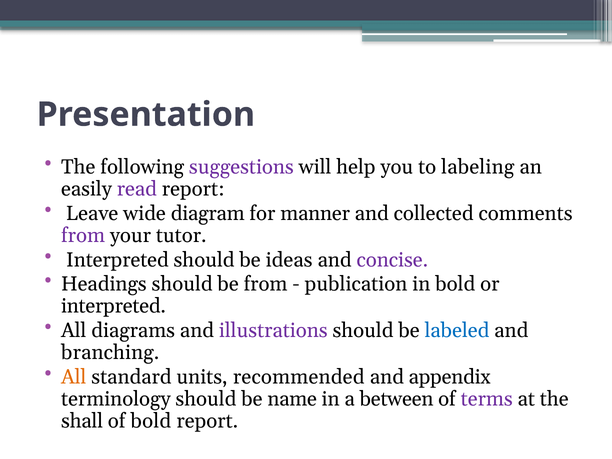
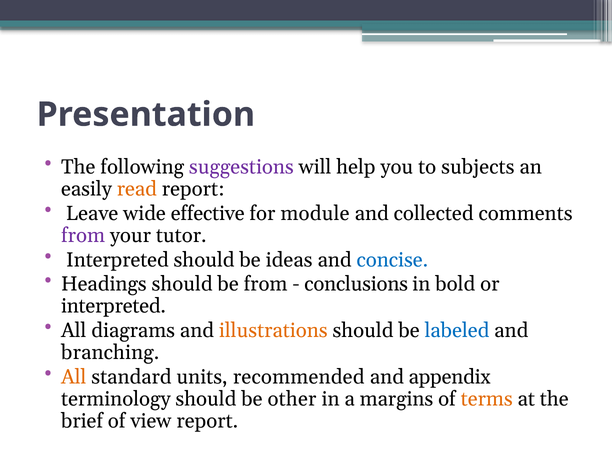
labeling: labeling -> subjects (478, 167)
read colour: purple -> orange (137, 189)
diagram: diagram -> effective (208, 214)
manner: manner -> module (315, 214)
concise colour: purple -> blue (392, 260)
publication: publication -> conclusions (356, 284)
illustrations colour: purple -> orange (273, 331)
name: name -> other (292, 399)
between: between -> margins (396, 399)
terms colour: purple -> orange (487, 399)
shall: shall -> brief (82, 421)
of bold: bold -> view (151, 421)
